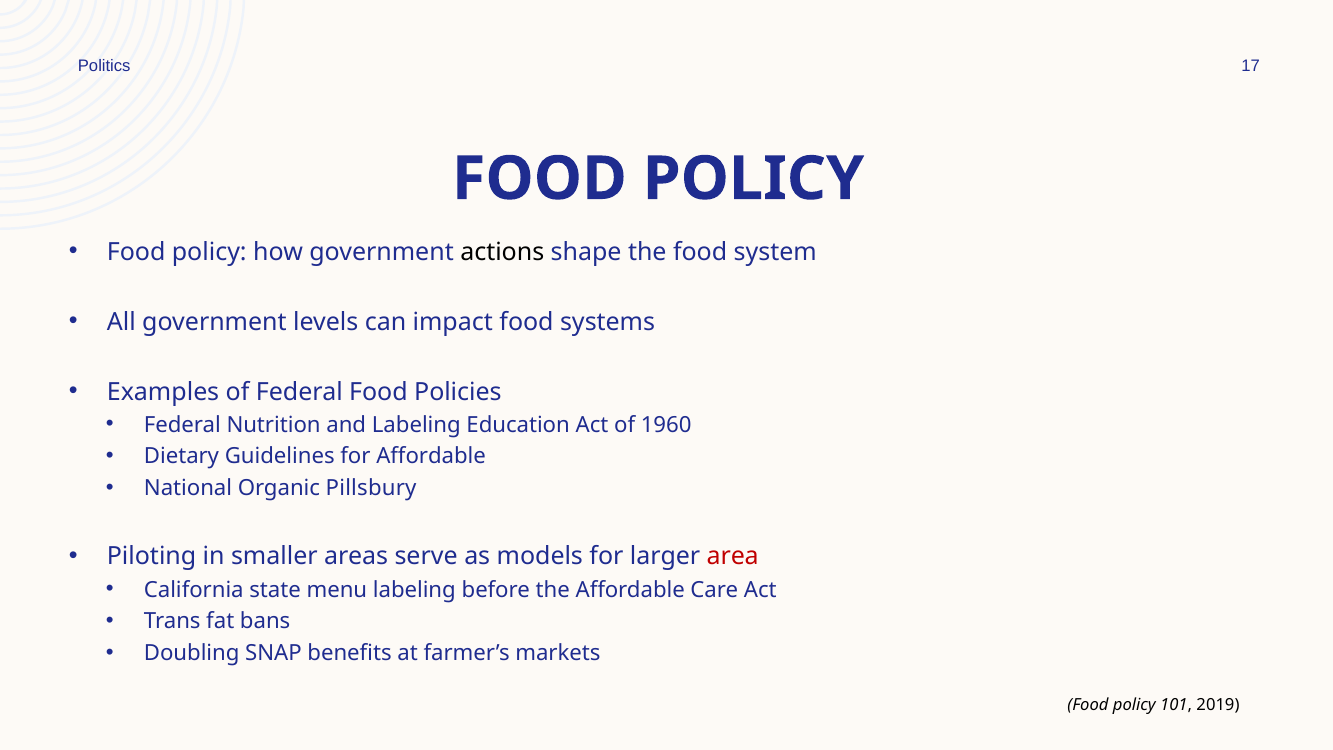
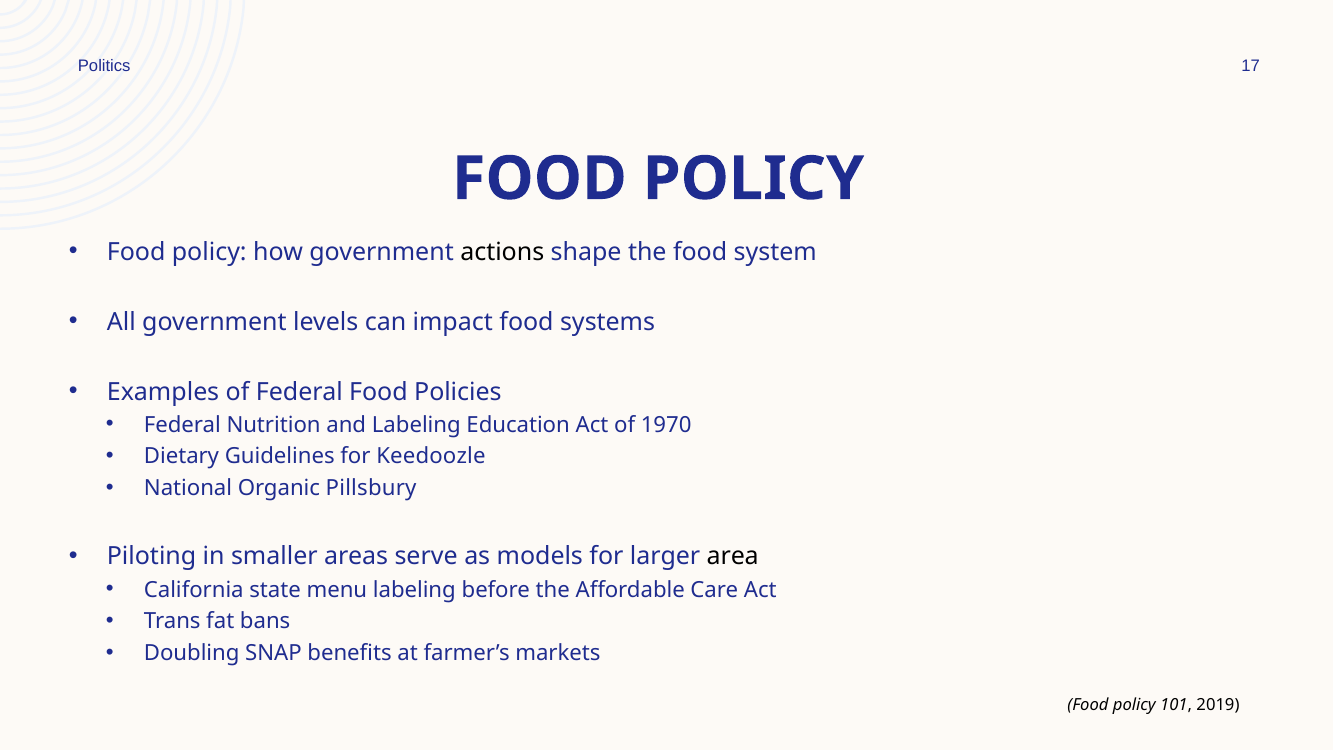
1960: 1960 -> 1970 (666, 425)
for Affordable: Affordable -> Keedoozle (431, 456)
area colour: red -> black (733, 557)
